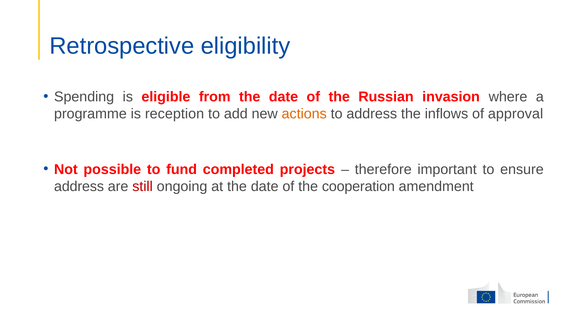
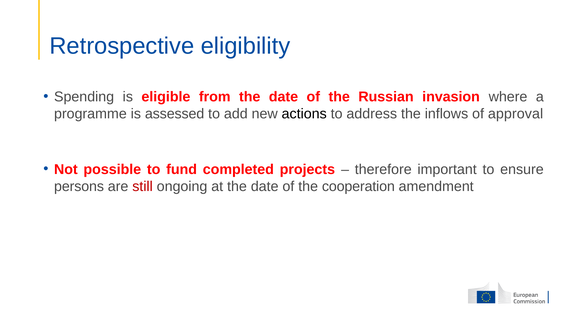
reception: reception -> assessed (175, 114)
actions colour: orange -> black (304, 114)
address: address -> persons (79, 186)
